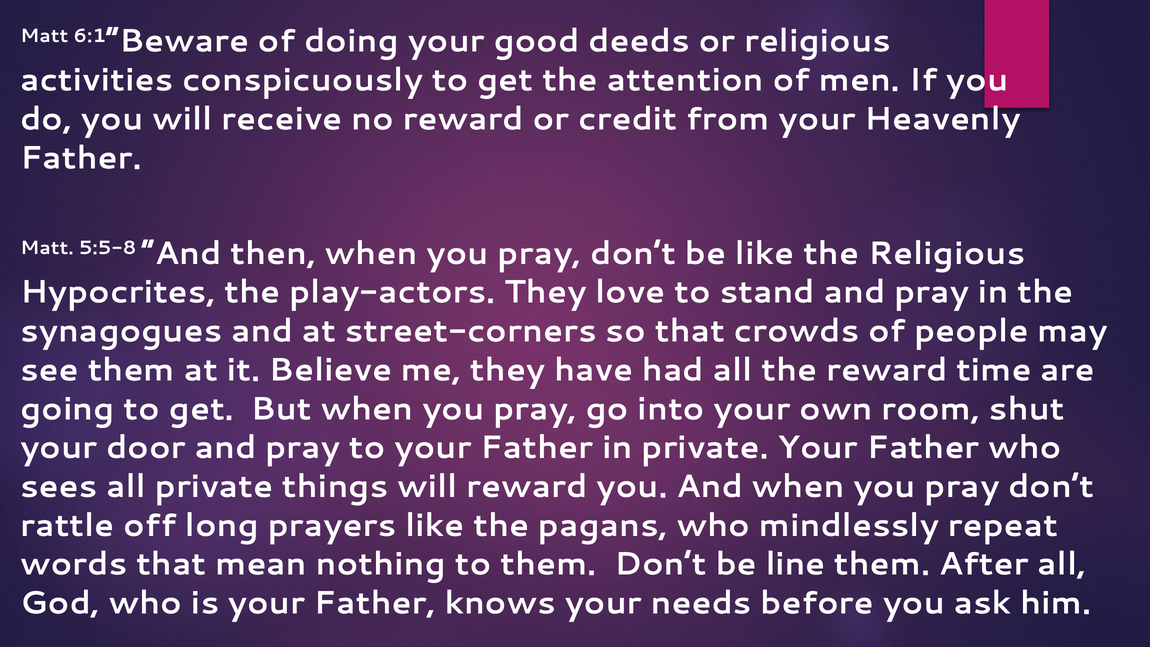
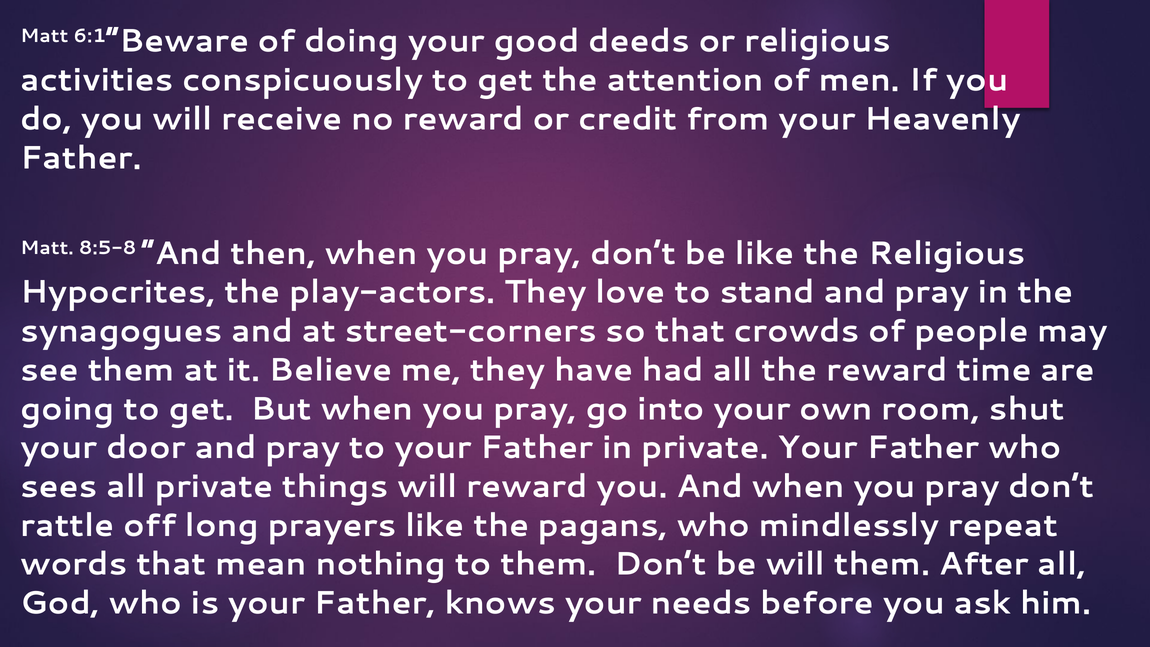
5:5-8: 5:5-8 -> 8:5-8 (108, 248)
be line: line -> will (795, 564)
